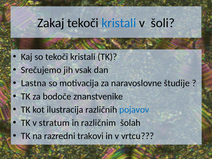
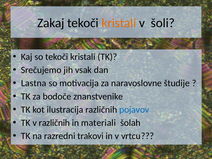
kristali colour: blue -> orange (119, 23)
v stratum: stratum -> različnih (54, 123)
različnim: različnim -> materiali (98, 123)
